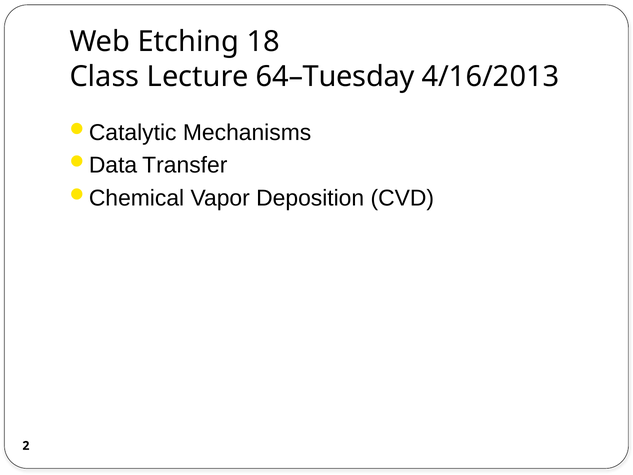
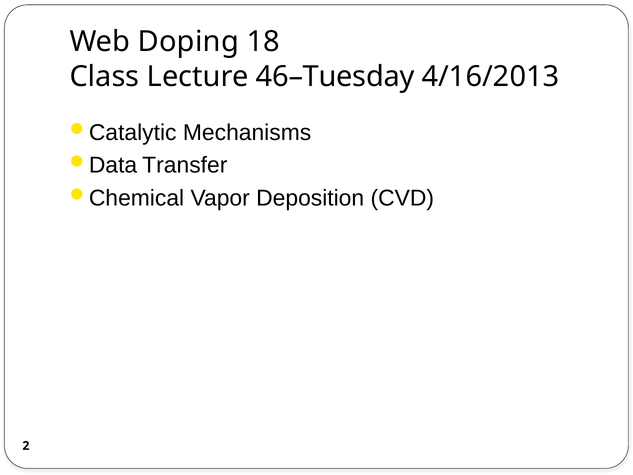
Etching: Etching -> Doping (188, 42)
64–Tuesday: 64–Tuesday -> 46–Tuesday (335, 76)
